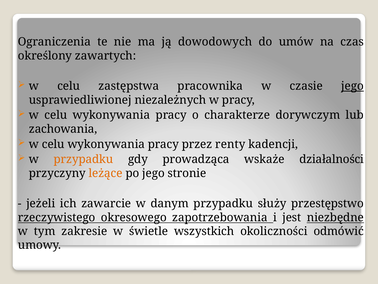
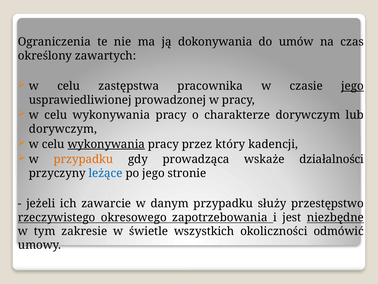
dowodowych: dowodowych -> dokonywania (215, 42)
niezależnych: niezależnych -> prowadzonej (170, 100)
zachowania: zachowania -> dorywczym (63, 129)
wykonywania underline: none -> present (106, 144)
renty: renty -> który (230, 144)
leżące colour: orange -> blue (106, 173)
